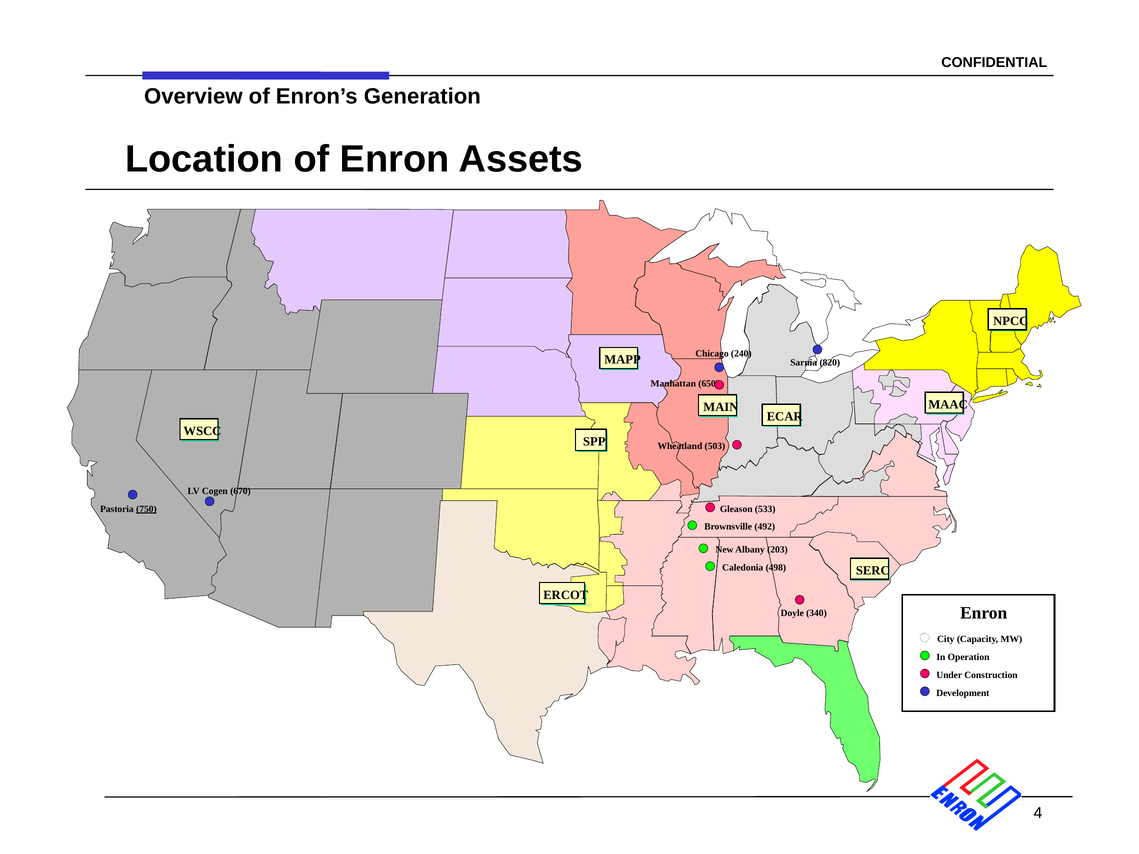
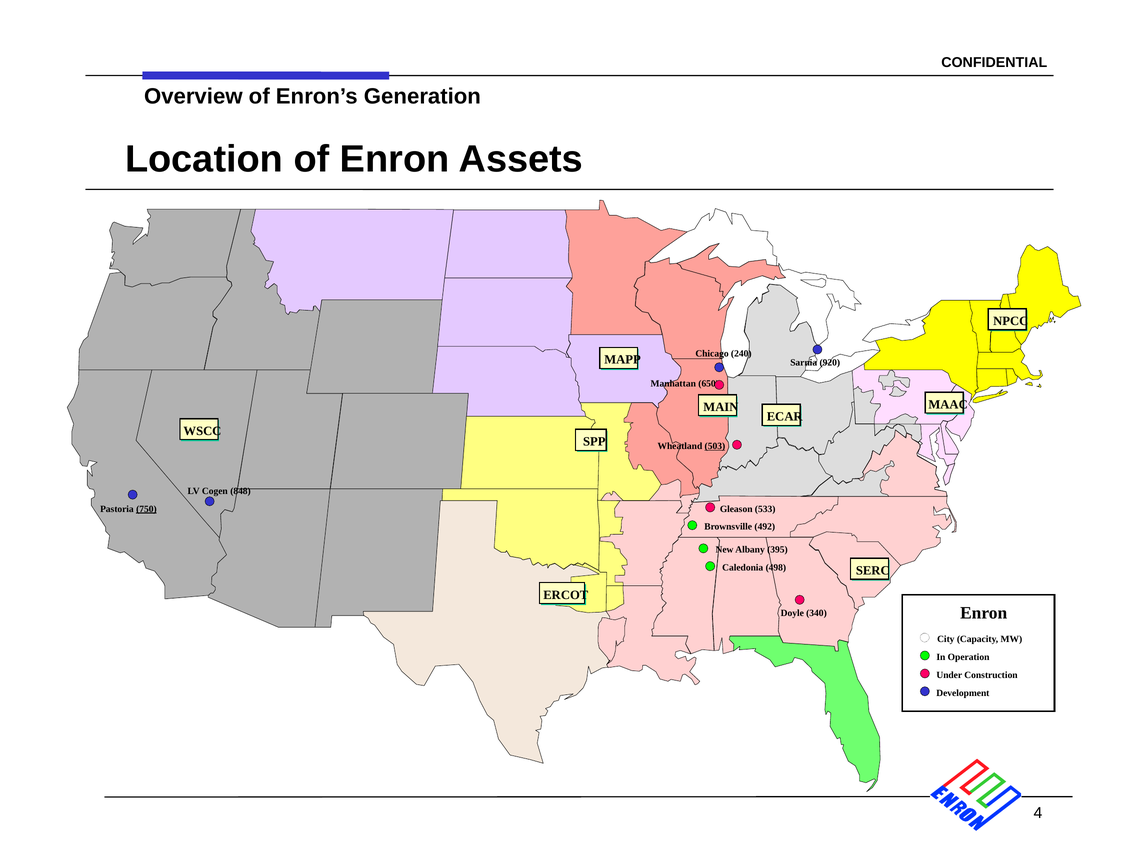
820: 820 -> 920 (830, 363)
503 underline: none -> present (715, 446)
670: 670 -> 848 (241, 491)
203: 203 -> 395 (777, 550)
